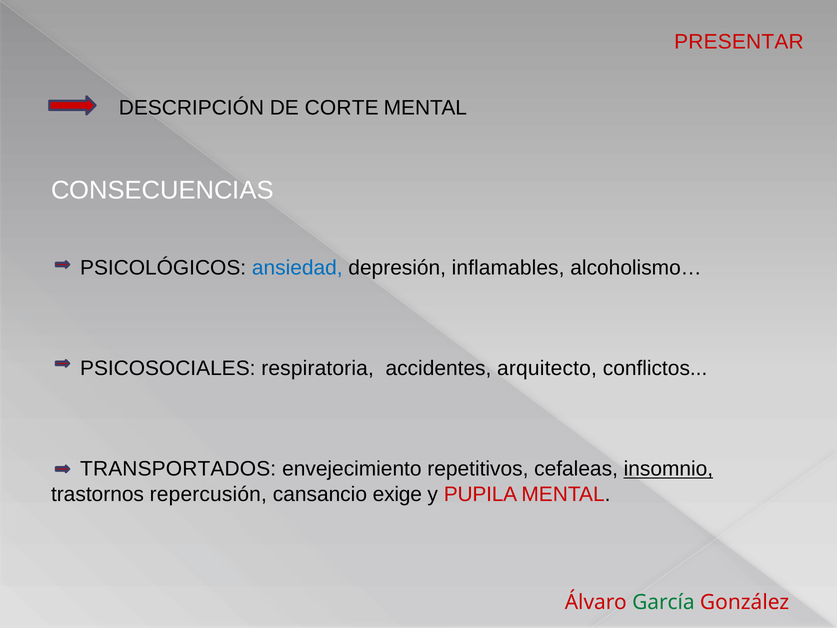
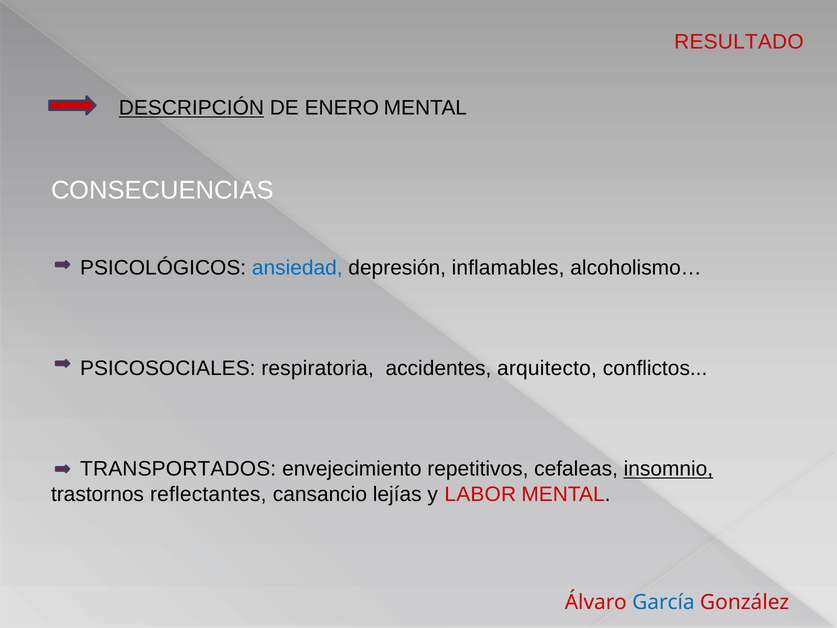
PRESENTAR: PRESENTAR -> RESULTADO (739, 42)
DESCRIPCIÓN underline: none -> present (191, 108)
CORTE: CORTE -> ENERO (342, 108)
repercusión: repercusión -> reflectantes (208, 494)
exige: exige -> lejías (397, 494)
PUPILA: PUPILA -> LABOR (480, 494)
García colour: green -> blue (663, 602)
